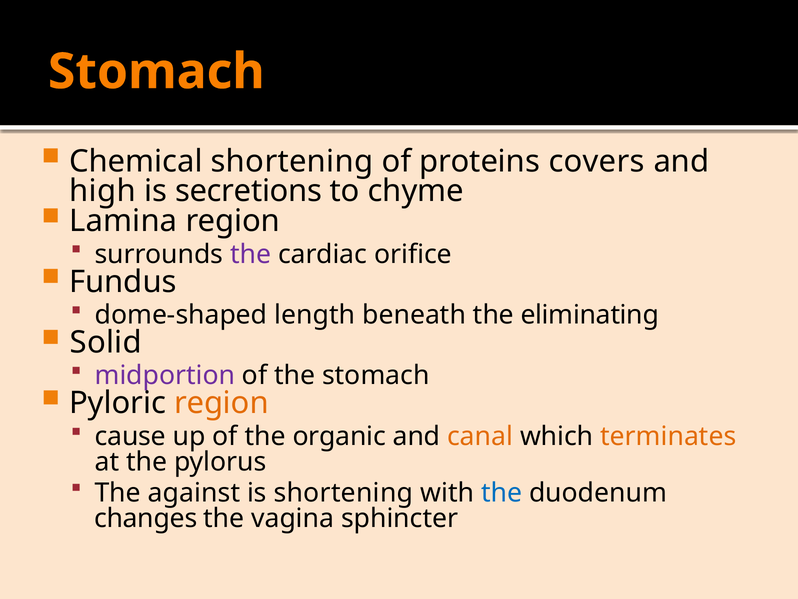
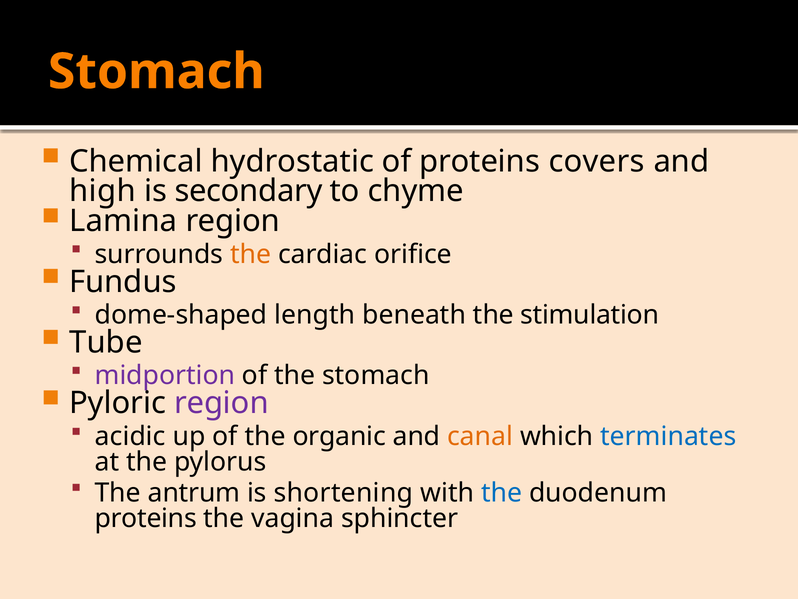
Chemical shortening: shortening -> hydrostatic (292, 161)
secretions: secretions -> secondary (249, 191)
the colour: purple -> orange (251, 254)
eliminating: eliminating -> stimulation (590, 315)
Solid: Solid -> Tube (106, 342)
region colour: orange -> purple (221, 403)
cause: cause -> acidic (130, 436)
terminates colour: orange -> blue (668, 436)
against: against -> antrum (194, 492)
changes: changes -> proteins (146, 518)
